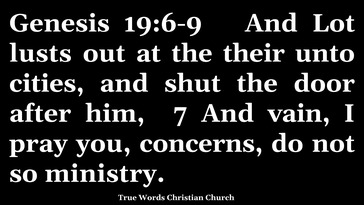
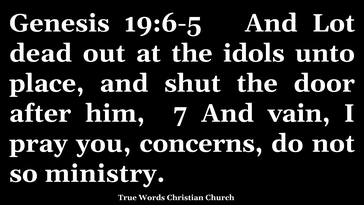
19:6-9: 19:6-9 -> 19:6-5 (163, 23)
lusts: lusts -> dead (41, 53)
their: their -> idols (254, 53)
cities: cities -> place (47, 83)
